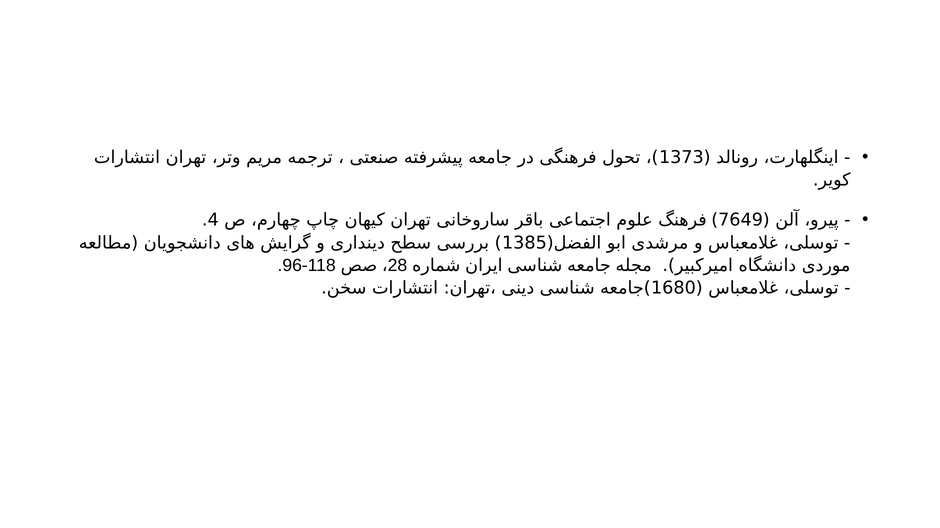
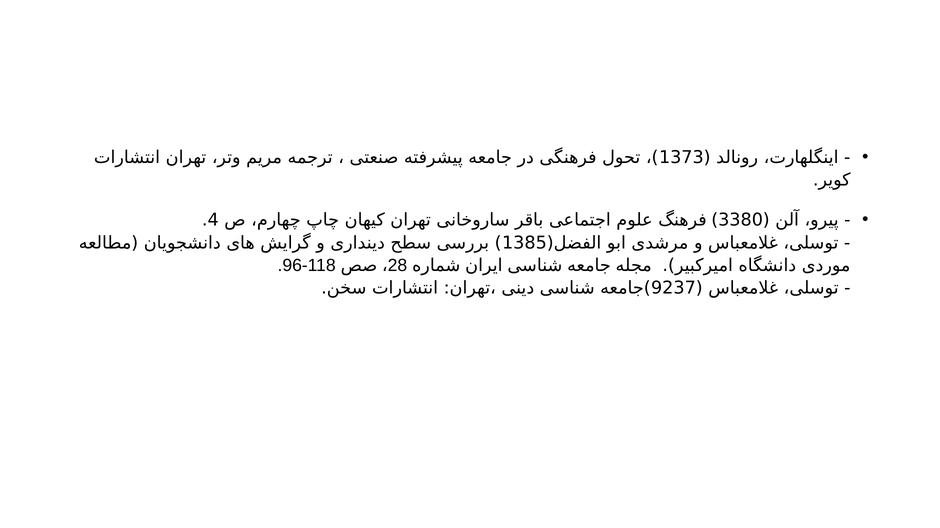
7649: 7649 -> 3380 (741, 220)
1680: 1680 -> 9237 (673, 288)
